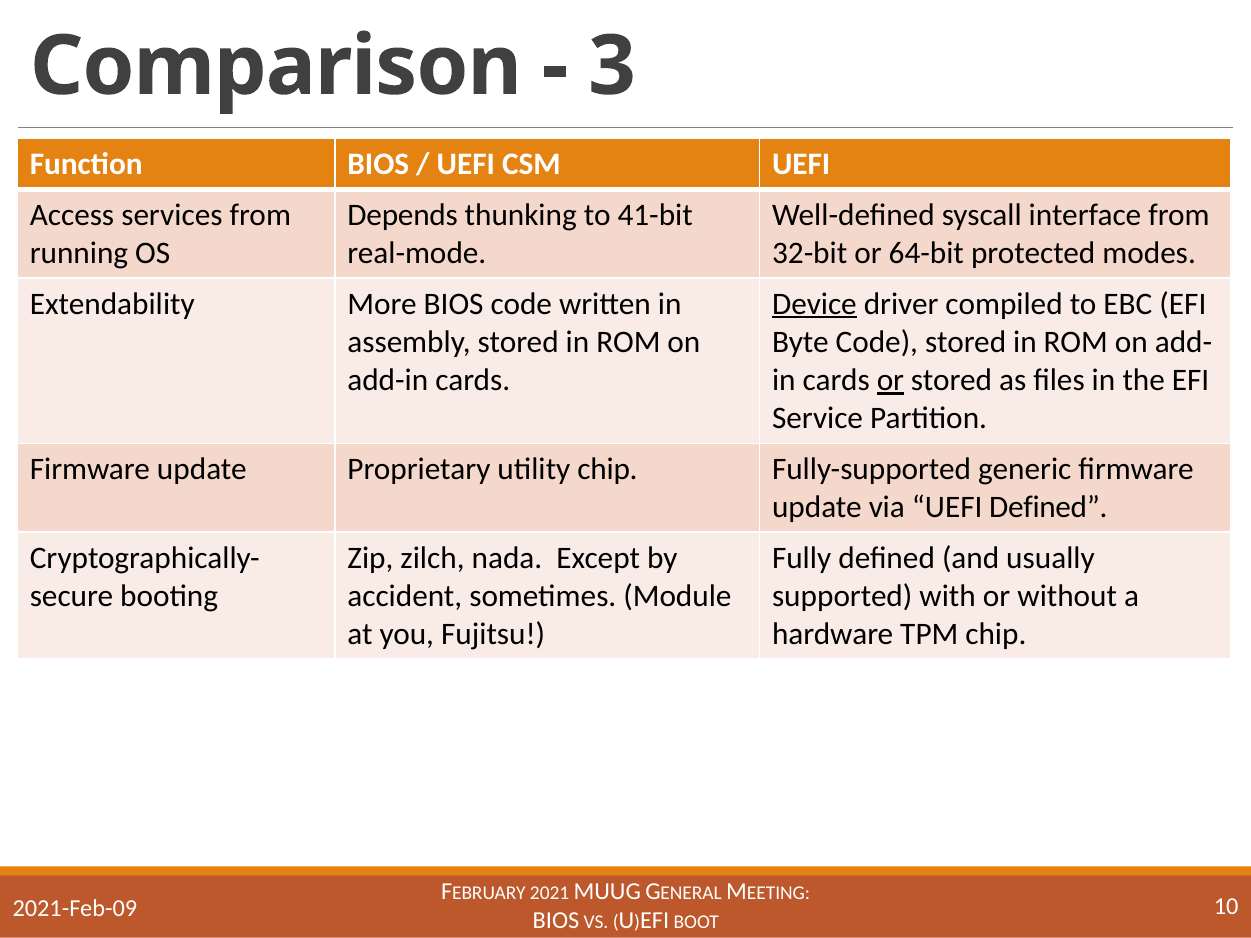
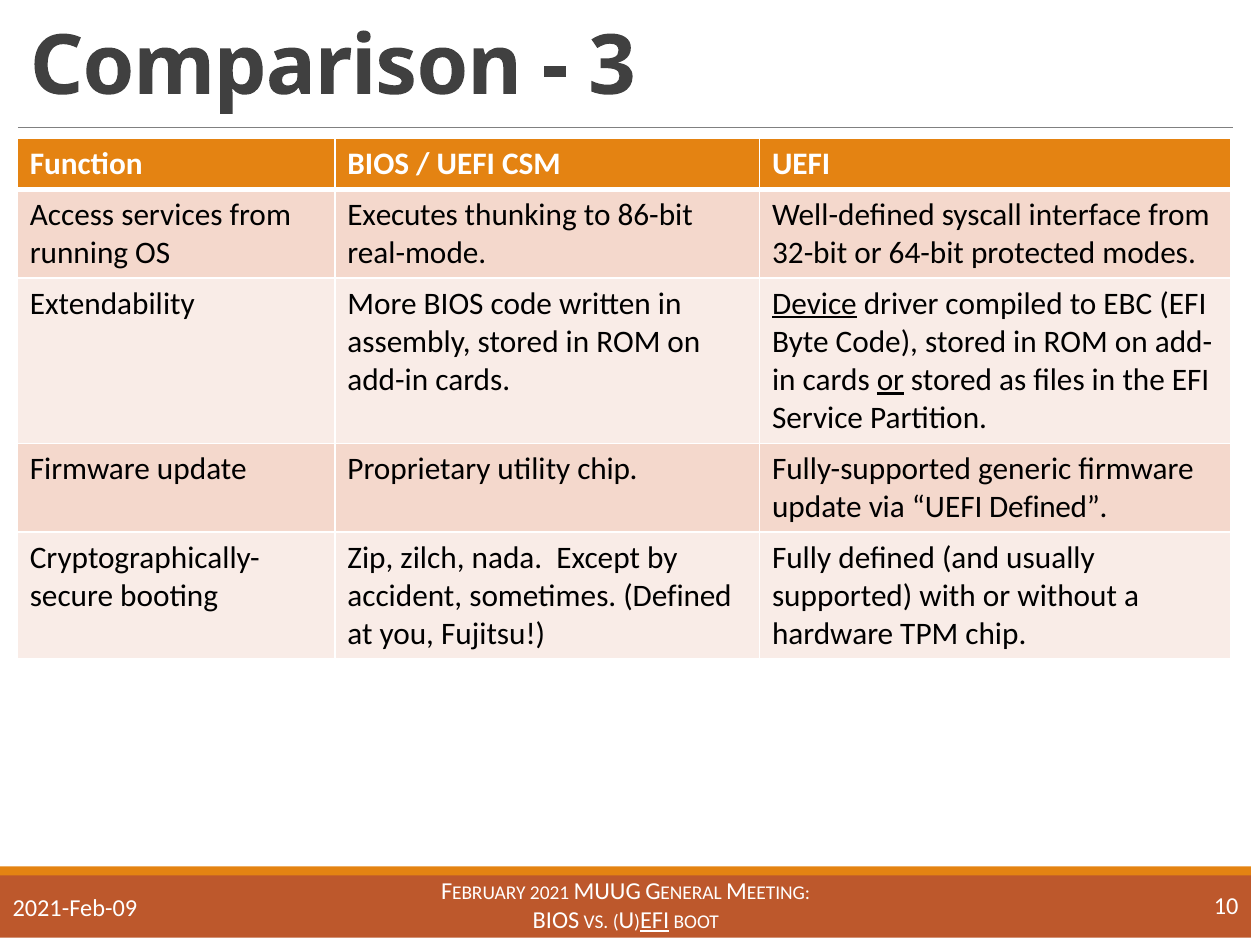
Depends: Depends -> Executes (403, 215)
41-bit: 41-bit -> 86-bit (655, 215)
sometimes Module: Module -> Defined (677, 596)
EFI underline: none -> present (655, 921)
